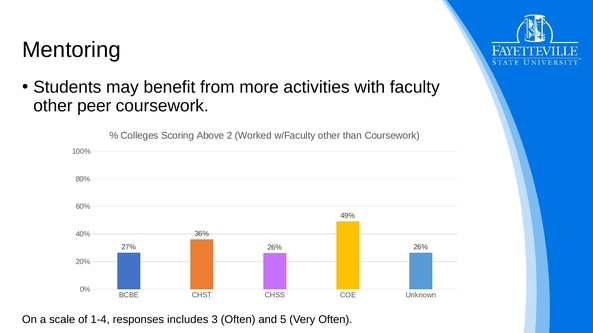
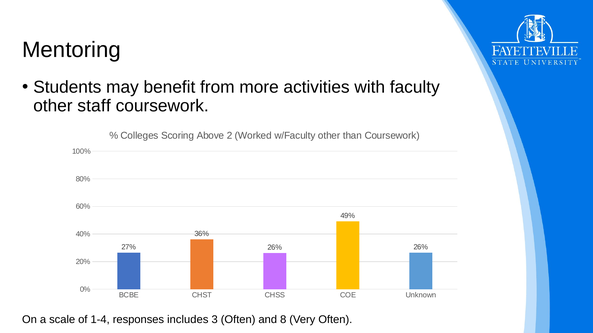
peer: peer -> staff (94, 106)
5: 5 -> 8 (283, 320)
